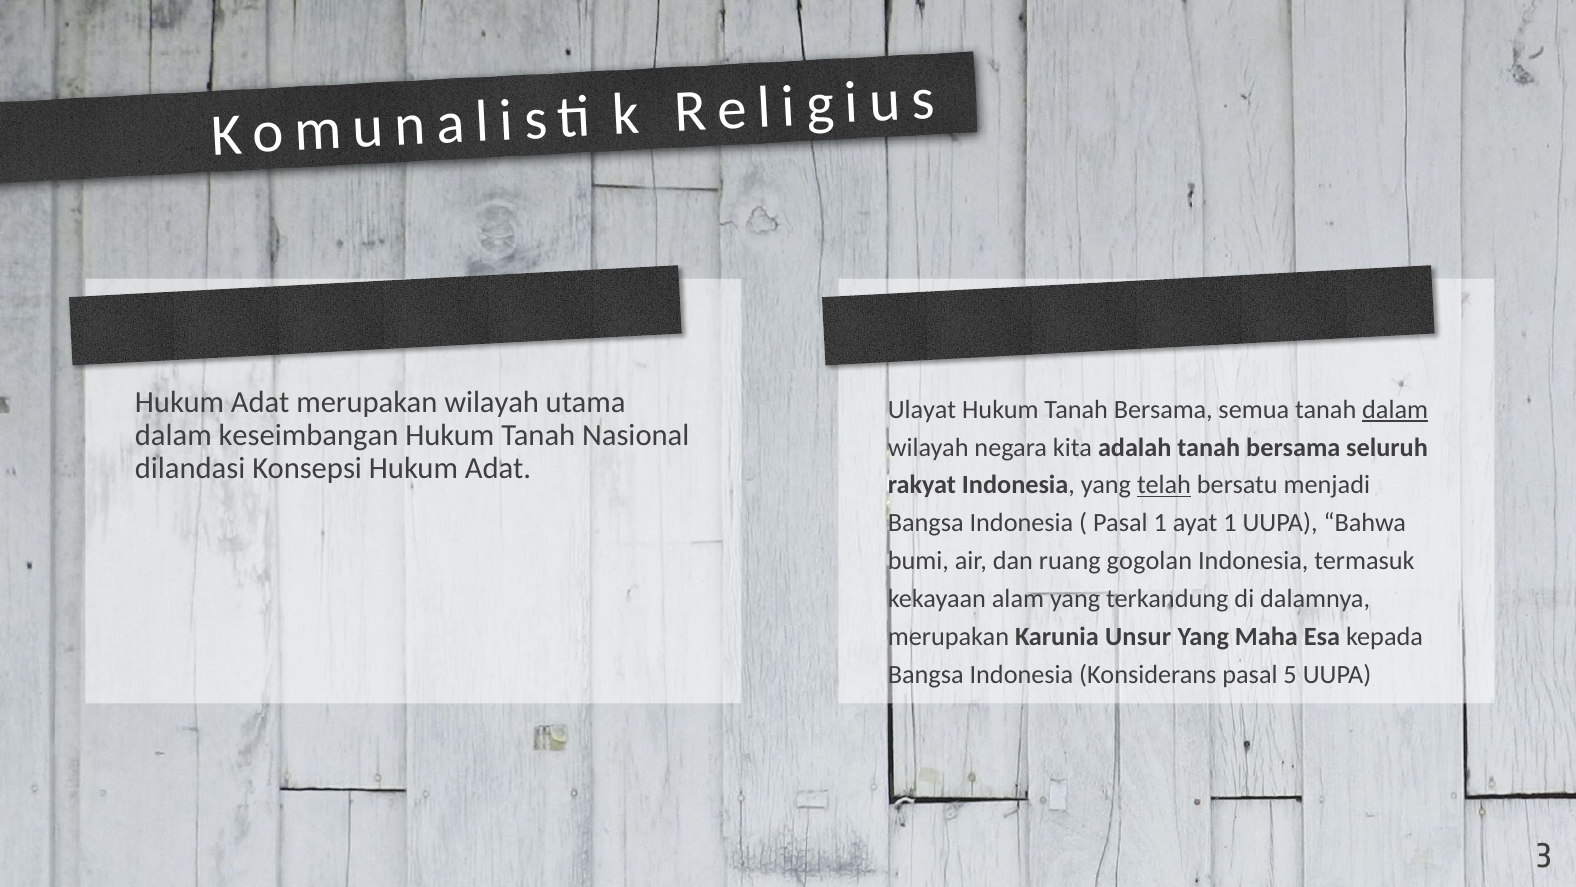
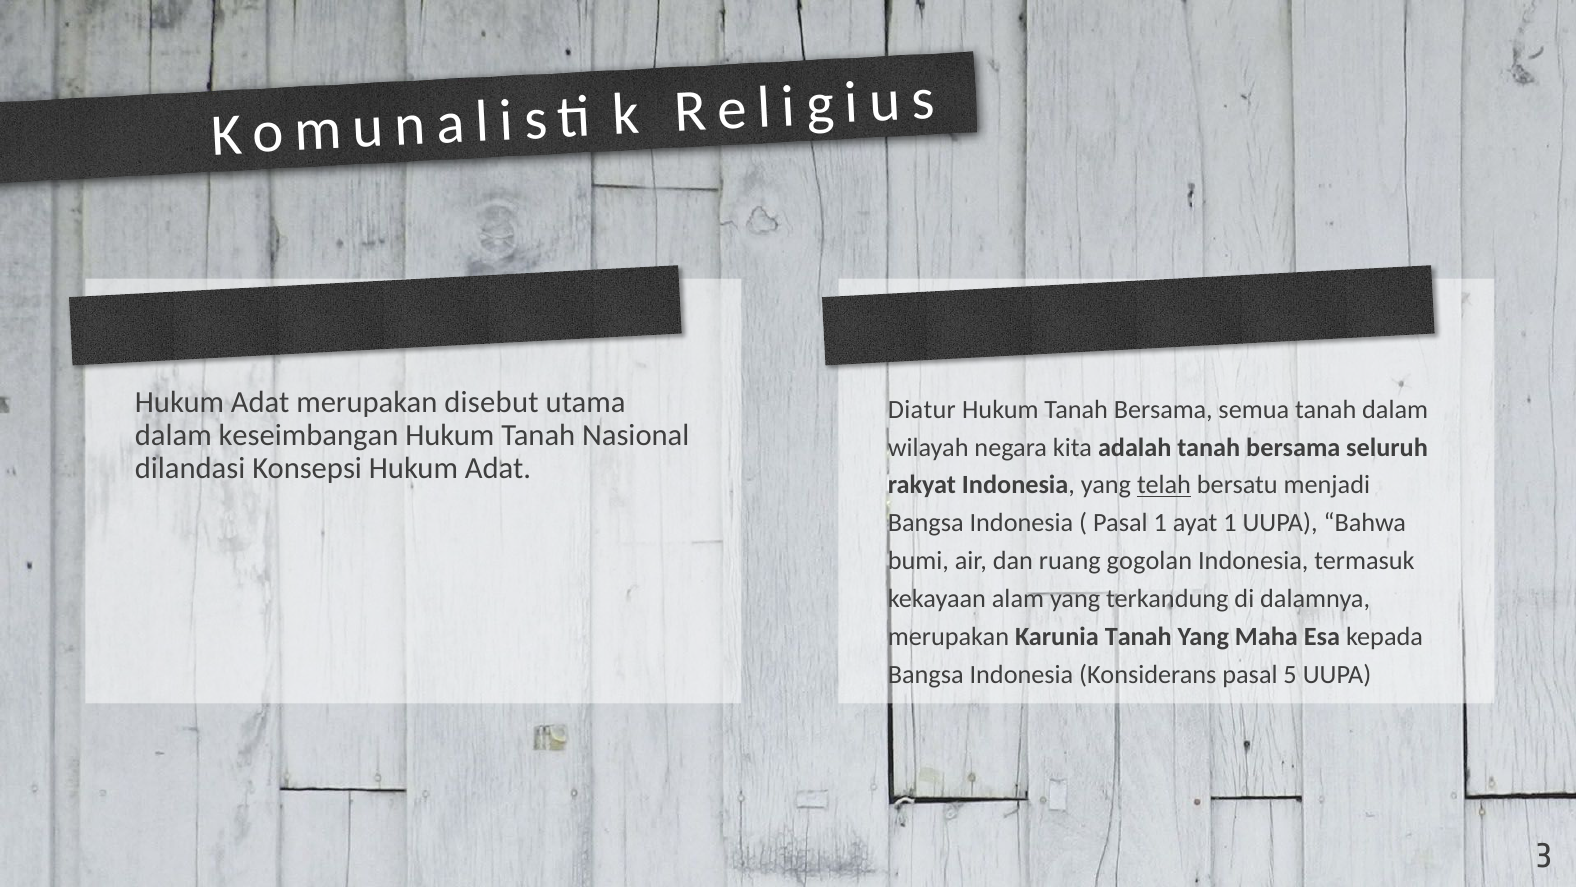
merupakan wilayah: wilayah -> disebut (491, 402)
Ulayat: Ulayat -> Diatur (922, 409)
dalam underline: present -> none (1395, 409)
Karunia Unsur: Unsur -> Tanah (1138, 636)
